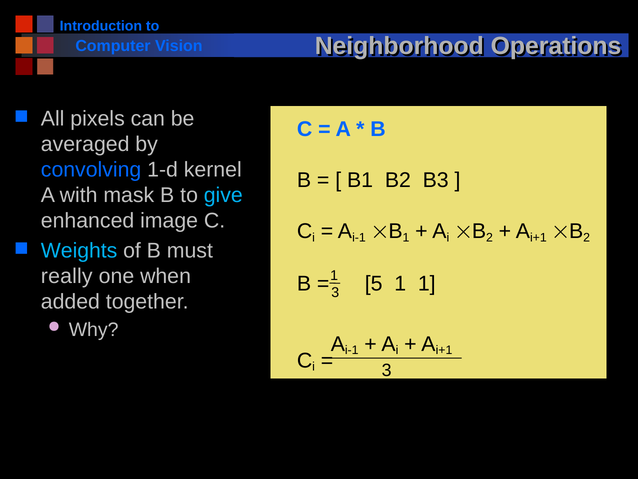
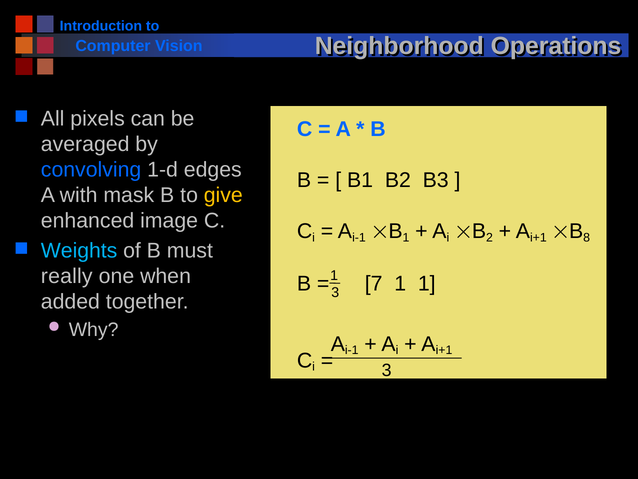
kernel: kernel -> edges (213, 169)
give colour: light blue -> yellow (223, 195)
2: 2 -> 8 (587, 237)
5: 5 -> 7 (374, 284)
